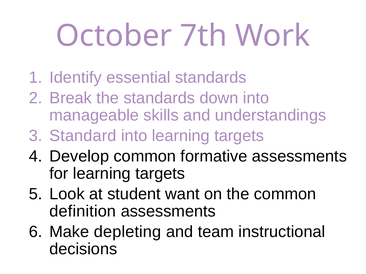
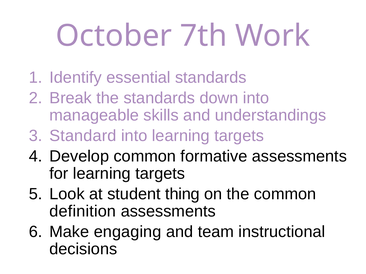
want: want -> thing (182, 194)
depleting: depleting -> engaging (128, 232)
